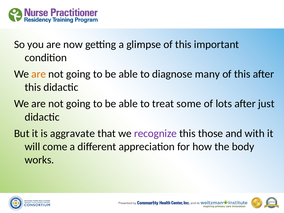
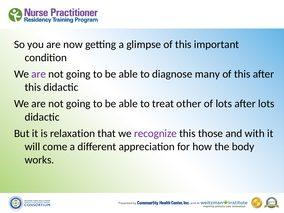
are colour: orange -> purple (39, 74)
some: some -> other (189, 104)
after just: just -> lots (266, 104)
aggravate: aggravate -> relaxation (73, 133)
